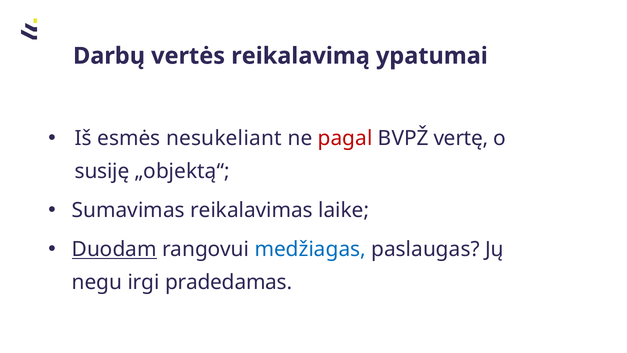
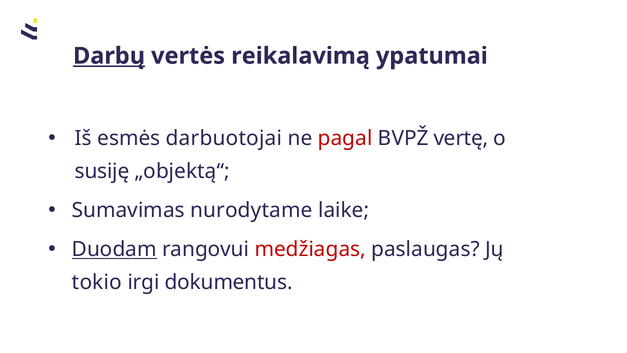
Darbų underline: none -> present (109, 56)
nesukeliant: nesukeliant -> darbuotojai (224, 138)
reikalavimas: reikalavimas -> nurodytame (251, 210)
medžiagas colour: blue -> red (310, 249)
negu: negu -> tokio (97, 282)
pradedamas: pradedamas -> dokumentus (229, 282)
